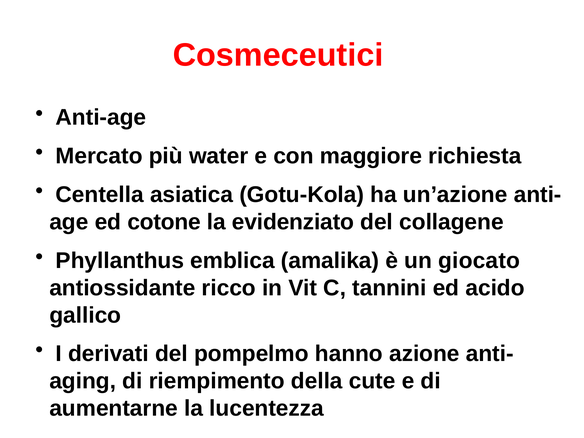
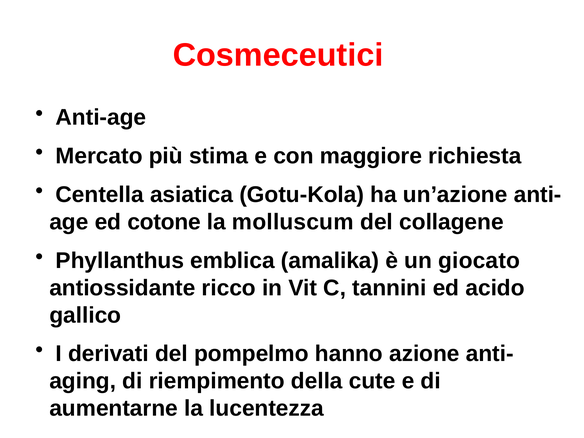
water: water -> stima (219, 156)
evidenziato: evidenziato -> molluscum (293, 222)
